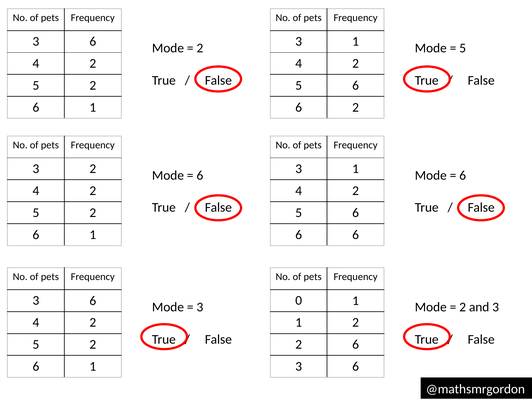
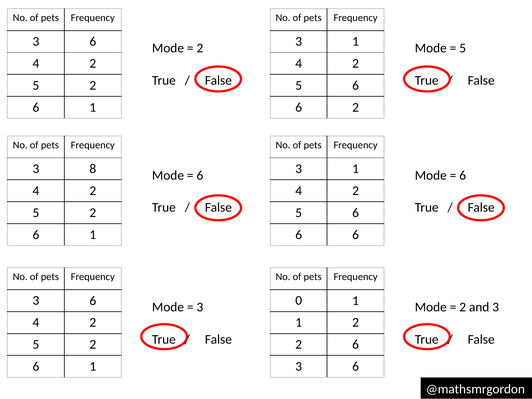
3 2: 2 -> 8 (93, 169)
